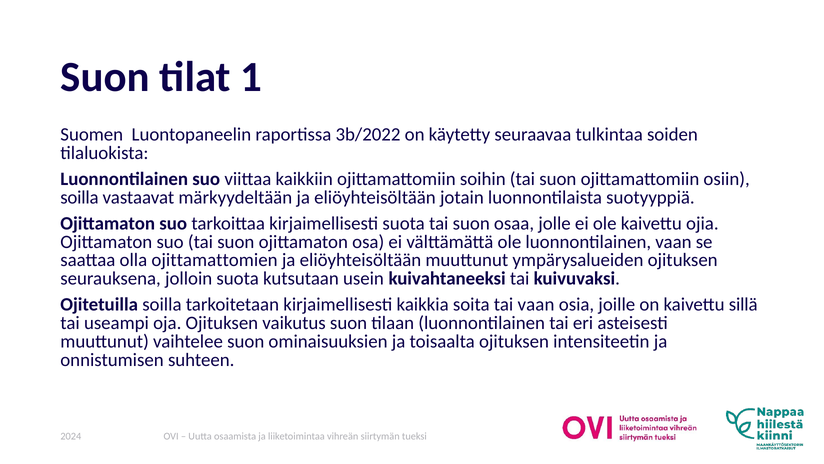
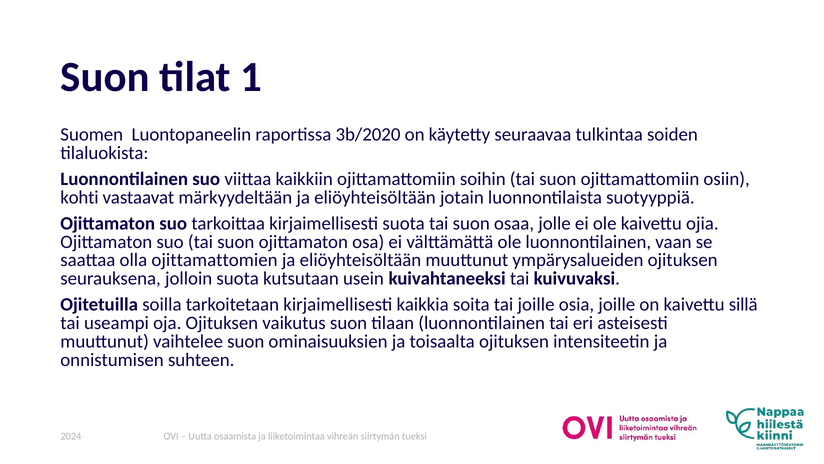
3b/2022: 3b/2022 -> 3b/2020 (368, 134)
soilla: soilla -> kohti (79, 197)
tai vaan: vaan -> joille (536, 304)
